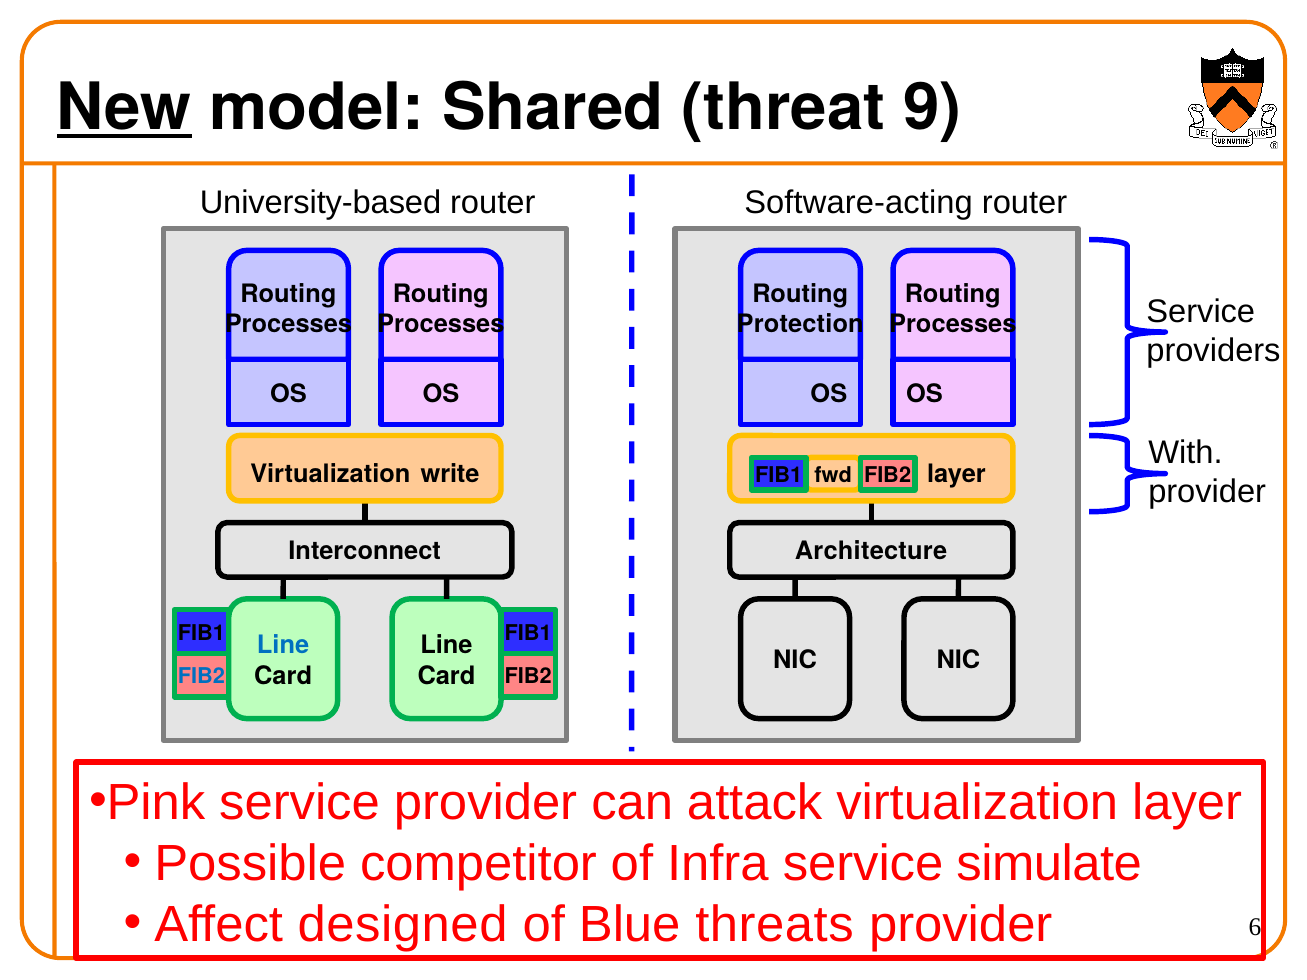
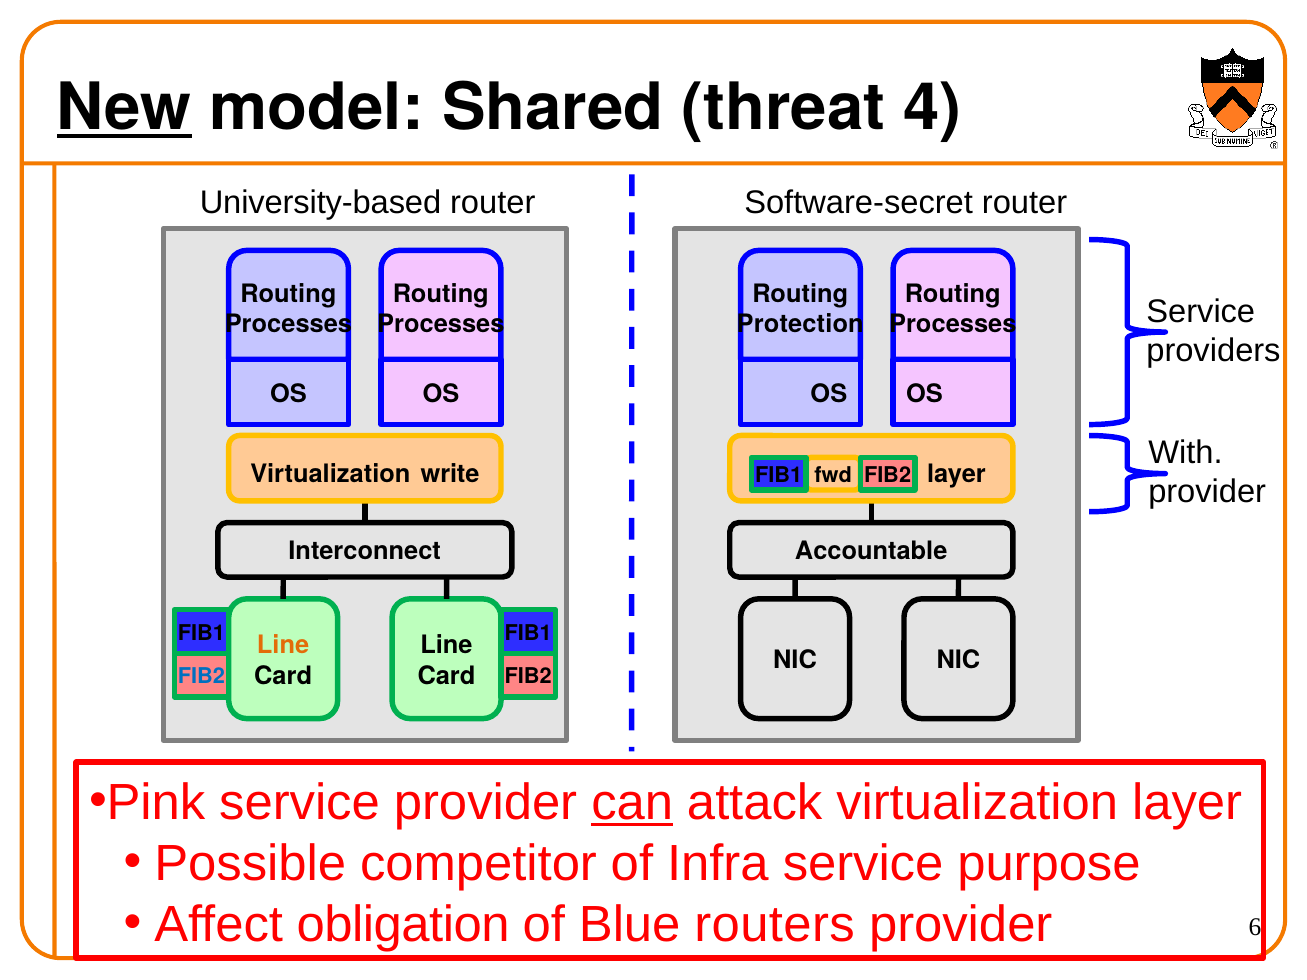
9: 9 -> 4 (932, 108)
Software-acting: Software-acting -> Software-secret (859, 203)
Architecture: Architecture -> Accountable (871, 552)
Line colour: blue -> orange (283, 645)
can underline: none -> present (632, 803)
simulate: simulate -> purpose (1049, 864)
designed: designed -> obligation (403, 925)
threats: threats -> routers (775, 925)
